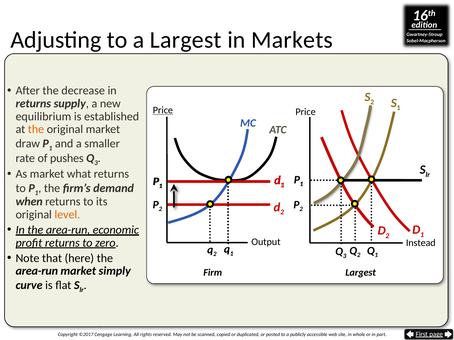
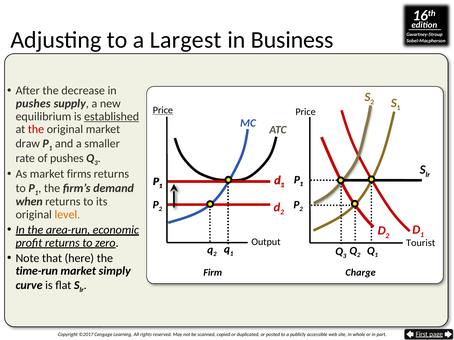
Markets: Markets -> Business (292, 40)
returns: returns -> pushes (33, 104)
established underline: none -> present (112, 117)
the colour: orange -> red (36, 130)
what: what -> firms (79, 174)
Instead: Instead -> Tourist (421, 243)
area-run: area-run -> time-run (37, 271)
Firm Largest: Largest -> Charge (361, 273)
